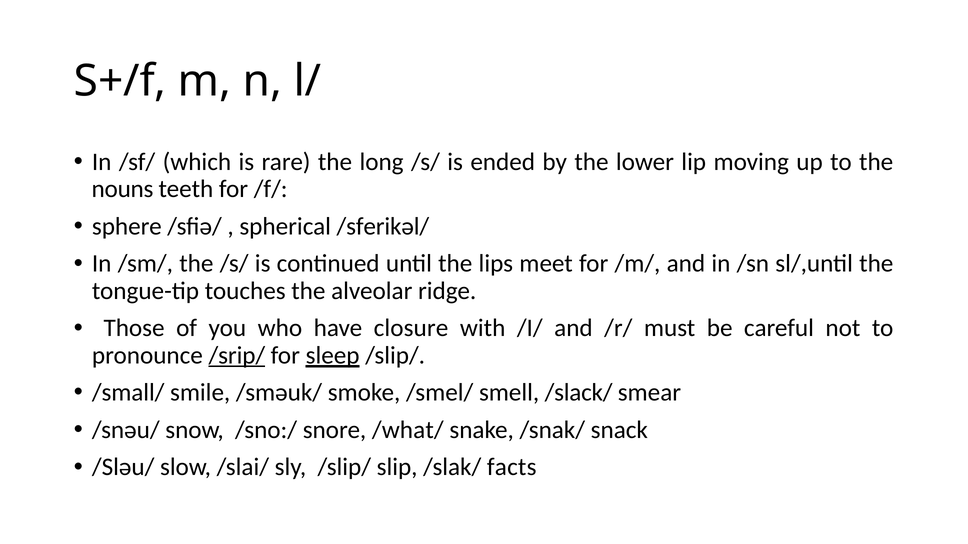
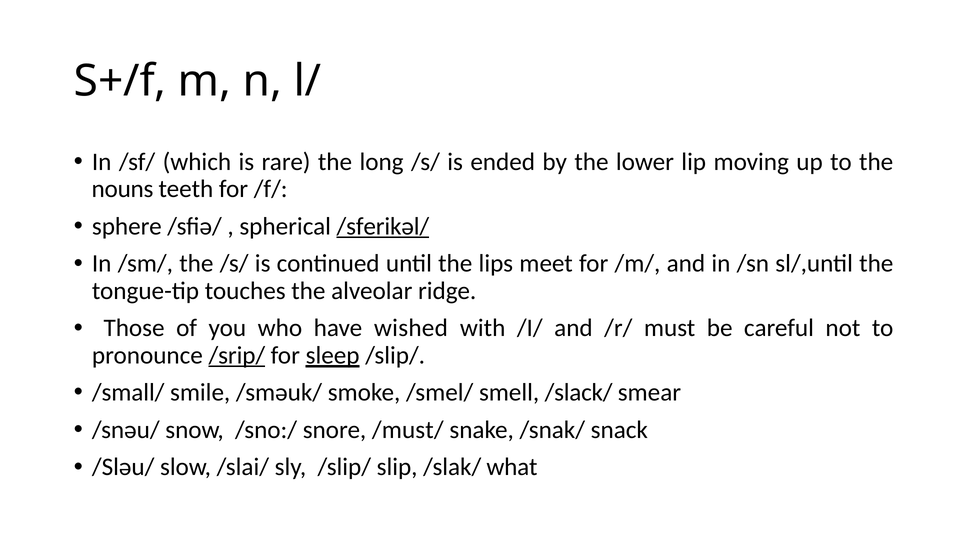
/sferikəl/ underline: none -> present (383, 227)
closure: closure -> wished (411, 328)
/what/: /what/ -> /must/ (408, 430)
facts: facts -> what (512, 467)
